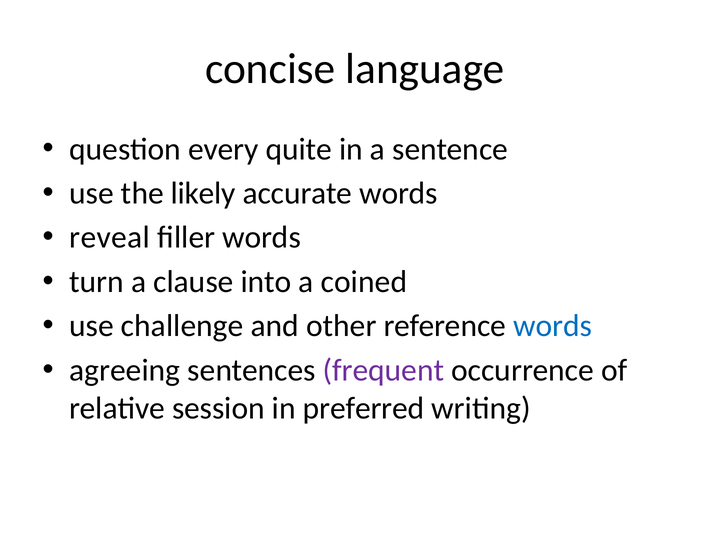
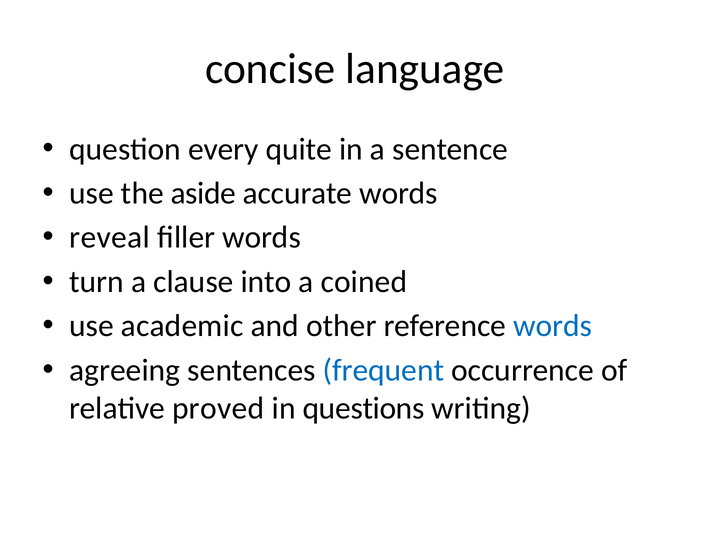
likely: likely -> aside (203, 193)
challenge: challenge -> academic (182, 326)
frequent colour: purple -> blue (383, 370)
session: session -> proved (218, 408)
preferred: preferred -> questions (364, 408)
